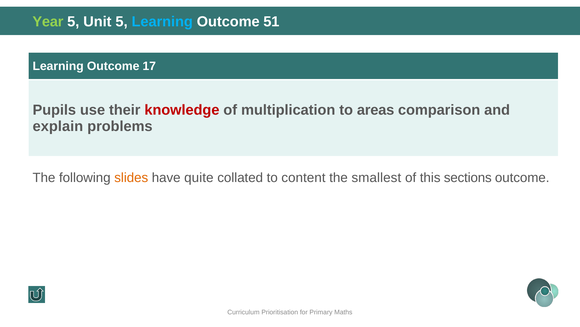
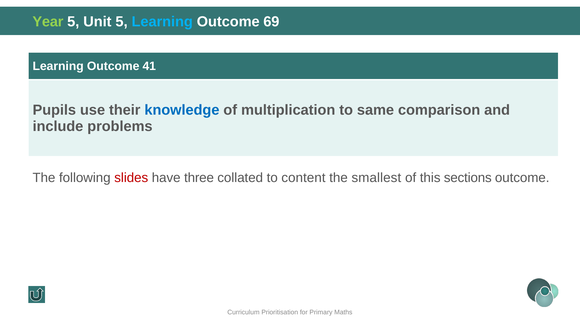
51: 51 -> 69 (271, 22)
17: 17 -> 41 (149, 66)
knowledge colour: red -> blue (182, 110)
areas: areas -> same (376, 110)
explain: explain -> include (58, 126)
slides colour: orange -> red (131, 177)
quite: quite -> three (199, 177)
